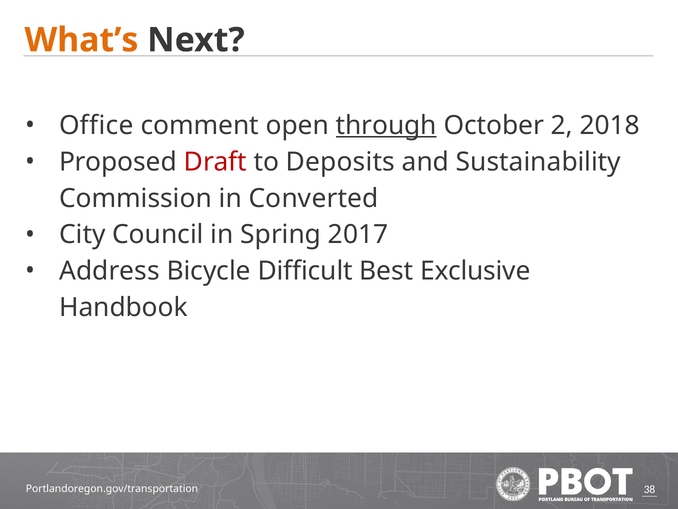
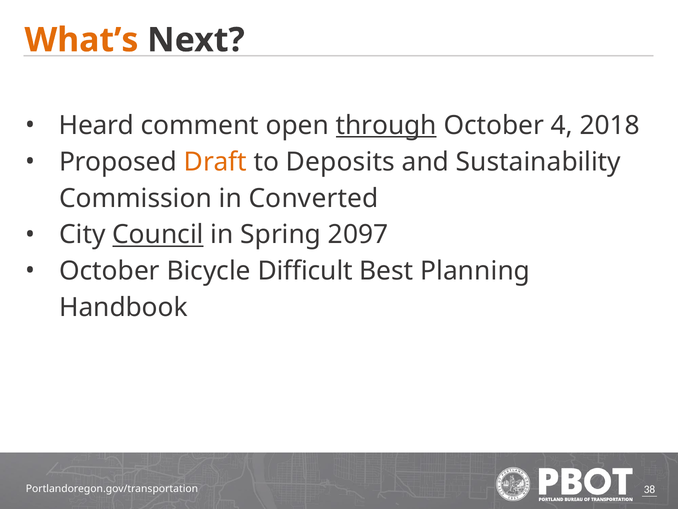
Office: Office -> Heard (97, 125)
2: 2 -> 4 (562, 125)
Draft colour: red -> orange (215, 162)
Council underline: none -> present (158, 234)
2017: 2017 -> 2097 (358, 234)
Address: Address -> October (109, 271)
Exclusive: Exclusive -> Planning (475, 271)
